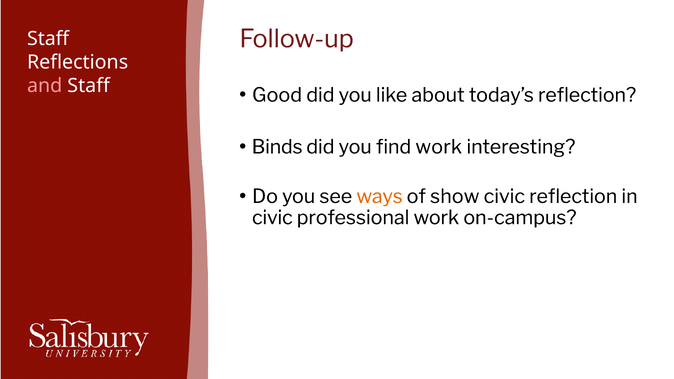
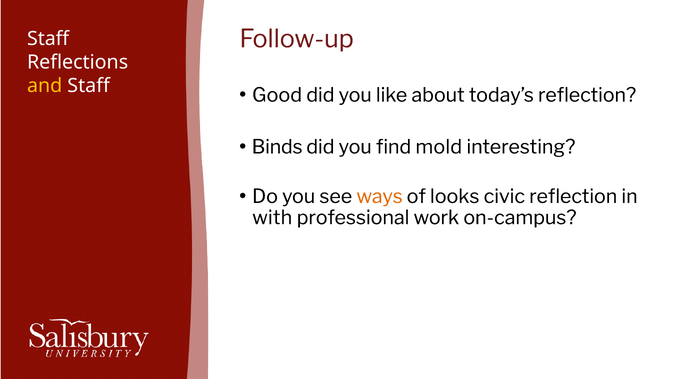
and colour: pink -> yellow (45, 86)
find work: work -> mold (439, 147)
show: show -> looks (455, 197)
civic: civic -> with (272, 218)
